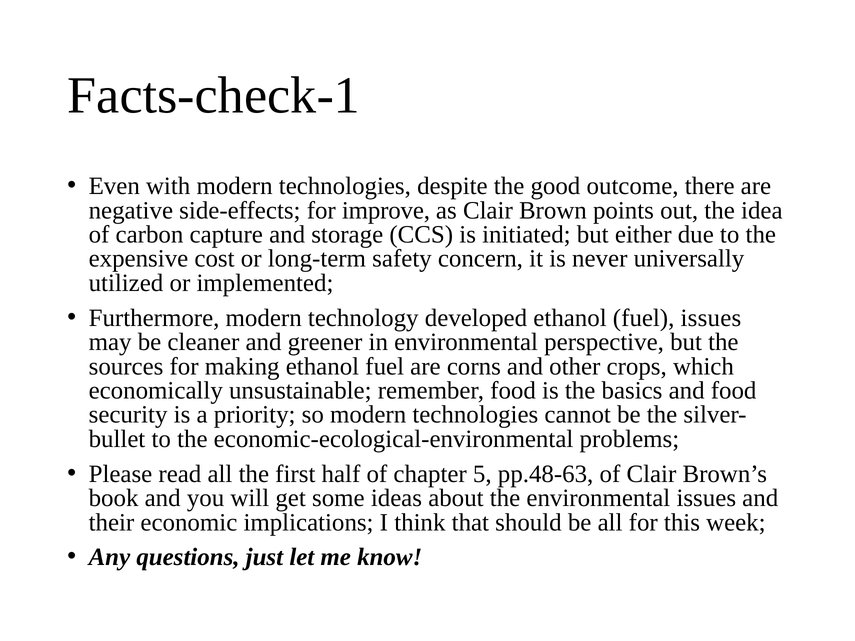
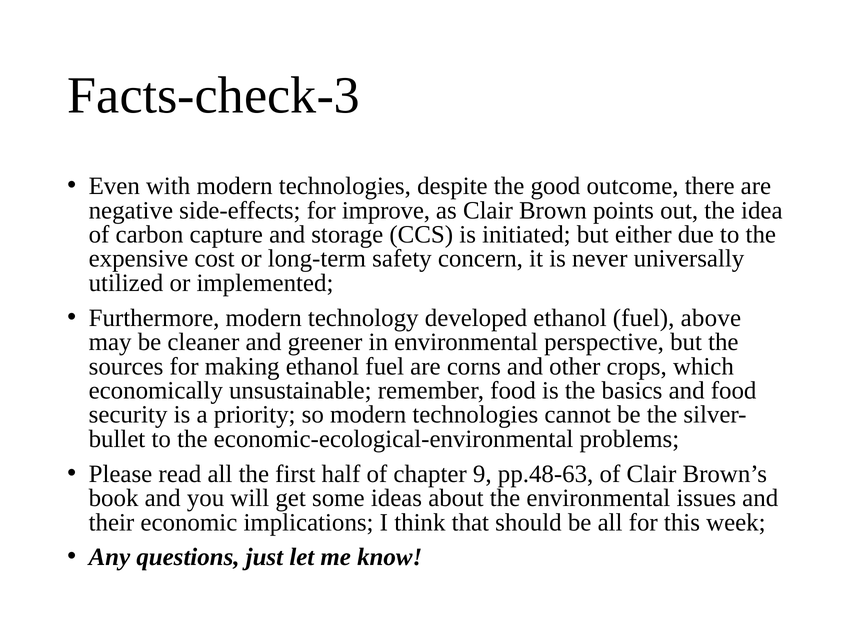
Facts-check-1: Facts-check-1 -> Facts-check-3 (214, 96)
fuel issues: issues -> above (711, 318)
5: 5 -> 9 (482, 474)
